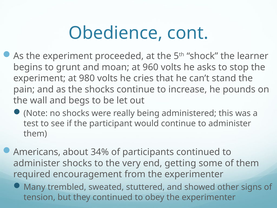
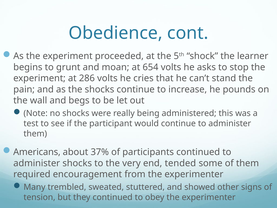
960: 960 -> 654 (151, 67)
980: 980 -> 286 (87, 78)
34%: 34% -> 37% (100, 152)
getting: getting -> tended (180, 163)
